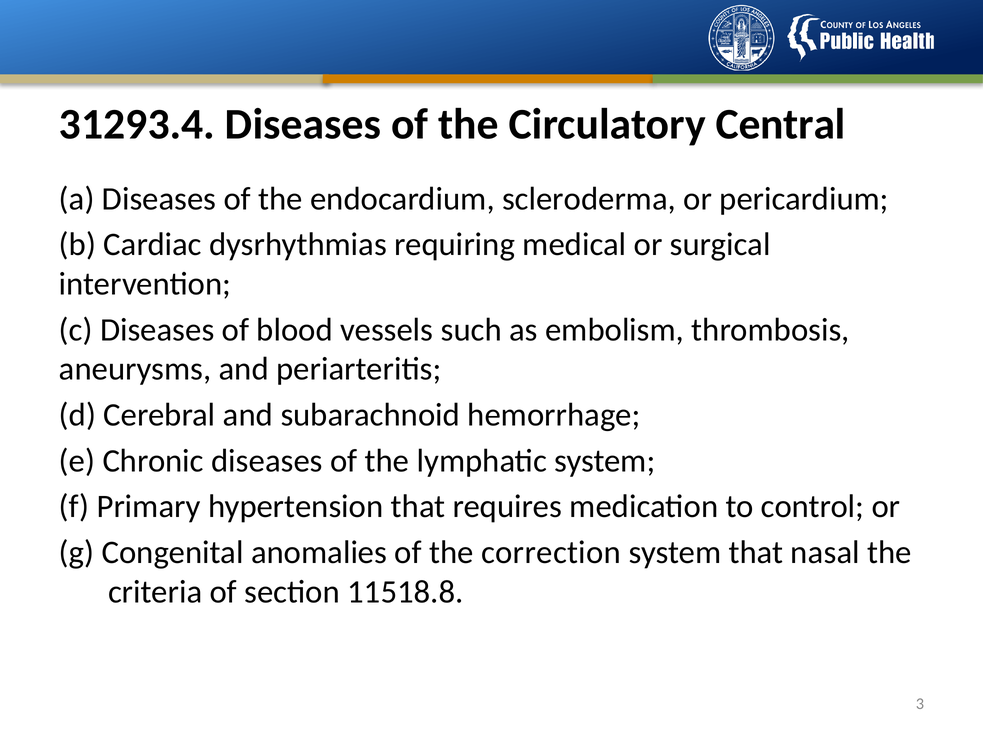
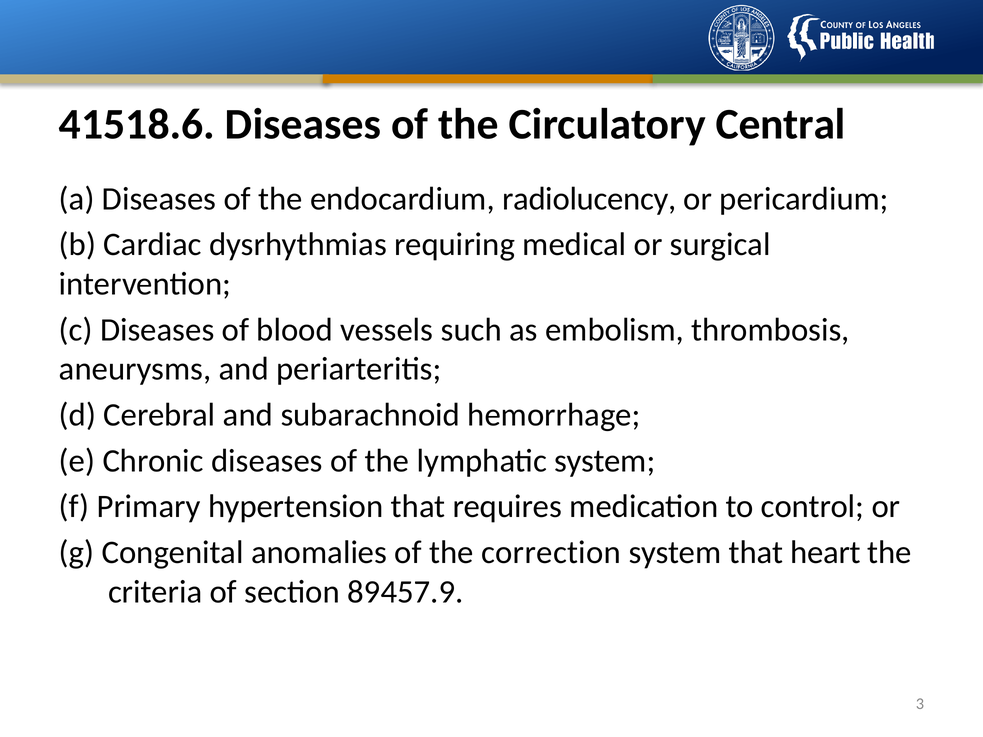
31293.4: 31293.4 -> 41518.6 (137, 124)
scleroderma: scleroderma -> radiolucency (589, 199)
nasal: nasal -> heart (825, 553)
11518.8: 11518.8 -> 89457.9 (405, 592)
